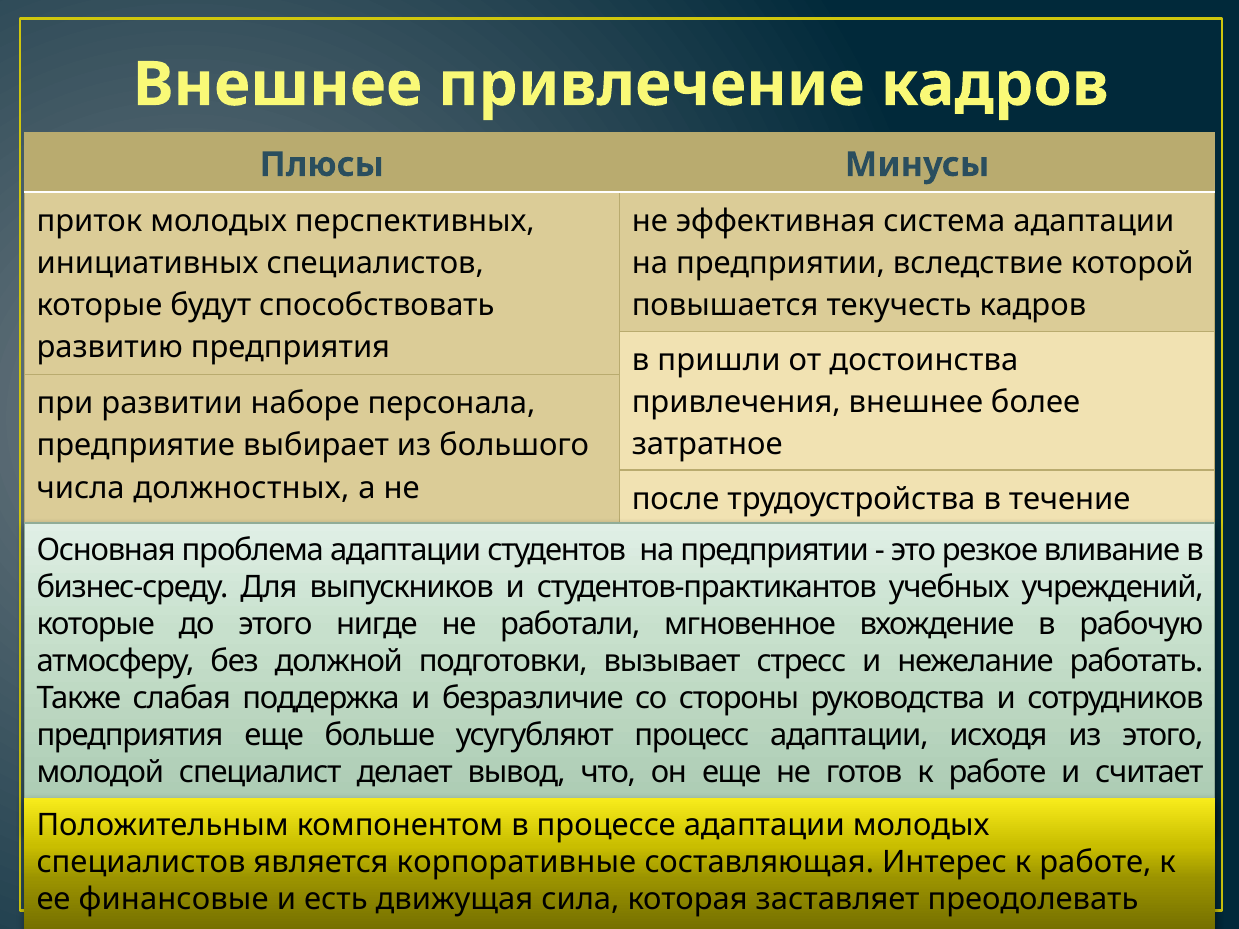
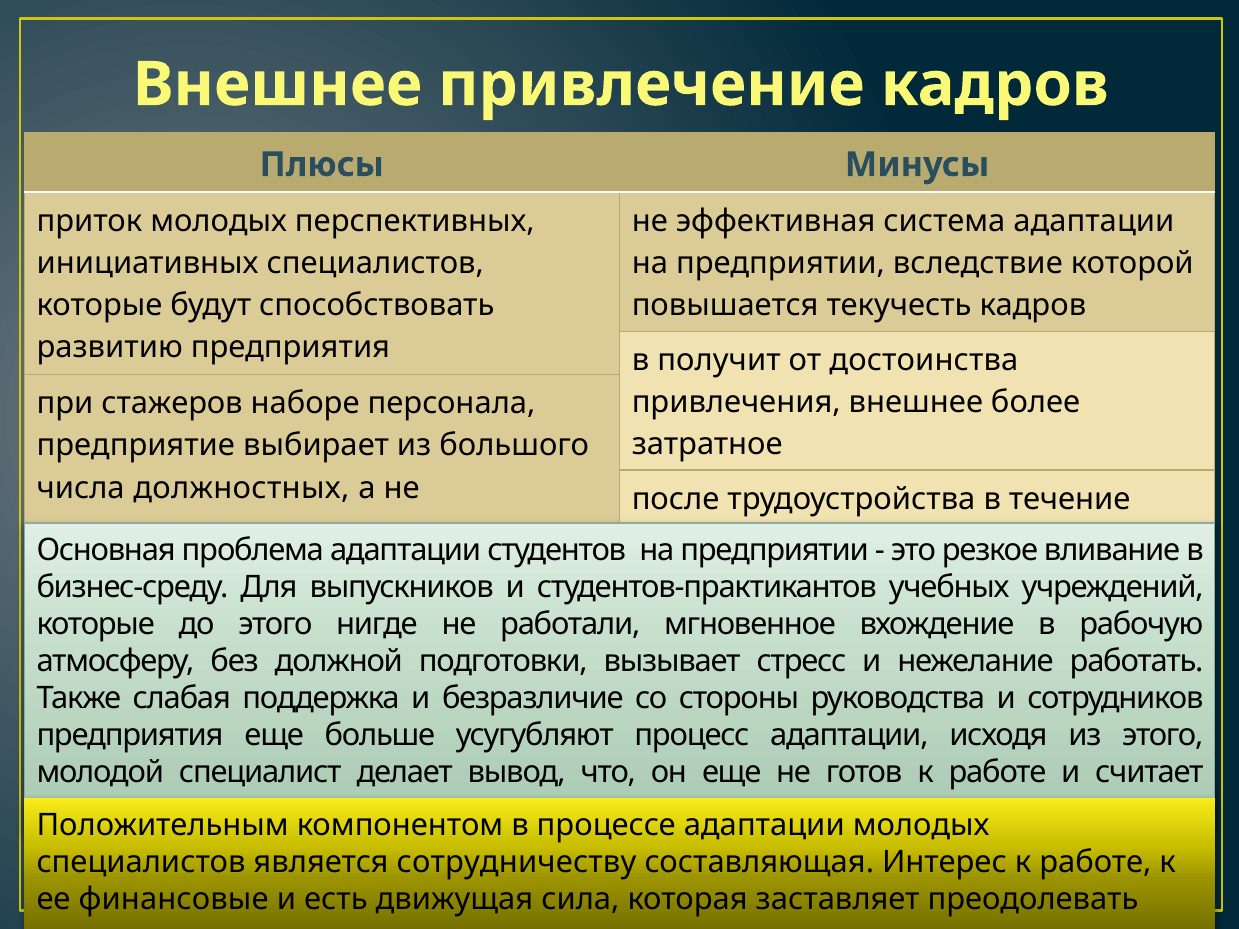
пришли: пришли -> получит (719, 360)
развитии: развитии -> стажеров (172, 404)
корпоративные: корпоративные -> сотрудничеству (516, 862)
